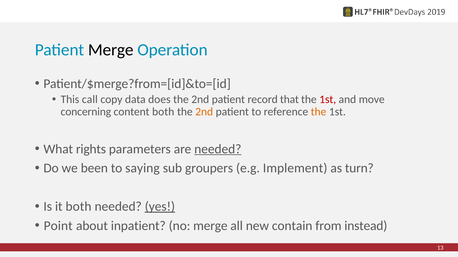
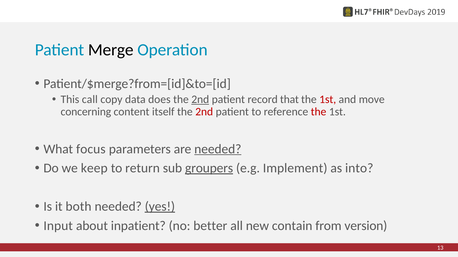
2nd underline: none -> present (200, 100)
content both: both -> itself (163, 112)
2nd colour: orange -> red (204, 112)
the colour: orange -> red (319, 112)
rights: rights -> focus (91, 149)
been: been -> keep (94, 169)
saying: saying -> return (143, 169)
groupers underline: none -> present (209, 169)
turn: turn -> into (359, 169)
Point: Point -> Input (58, 226)
no merge: merge -> better (210, 226)
instead: instead -> version (366, 226)
